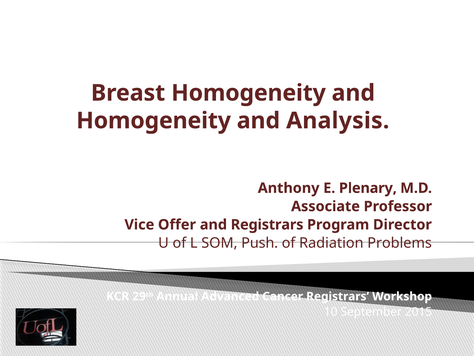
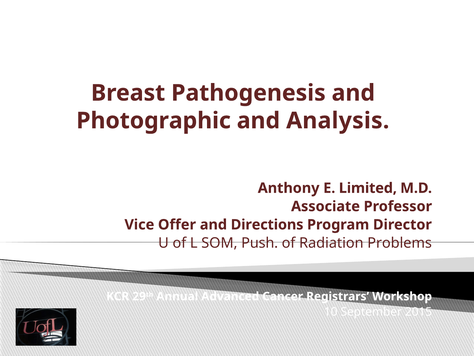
Breast Homogeneity: Homogeneity -> Pathogenesis (248, 93)
Homogeneity: Homogeneity -> Photographic (154, 121)
Plenary: Plenary -> Limited (368, 188)
and Registrars: Registrars -> Directions (267, 224)
